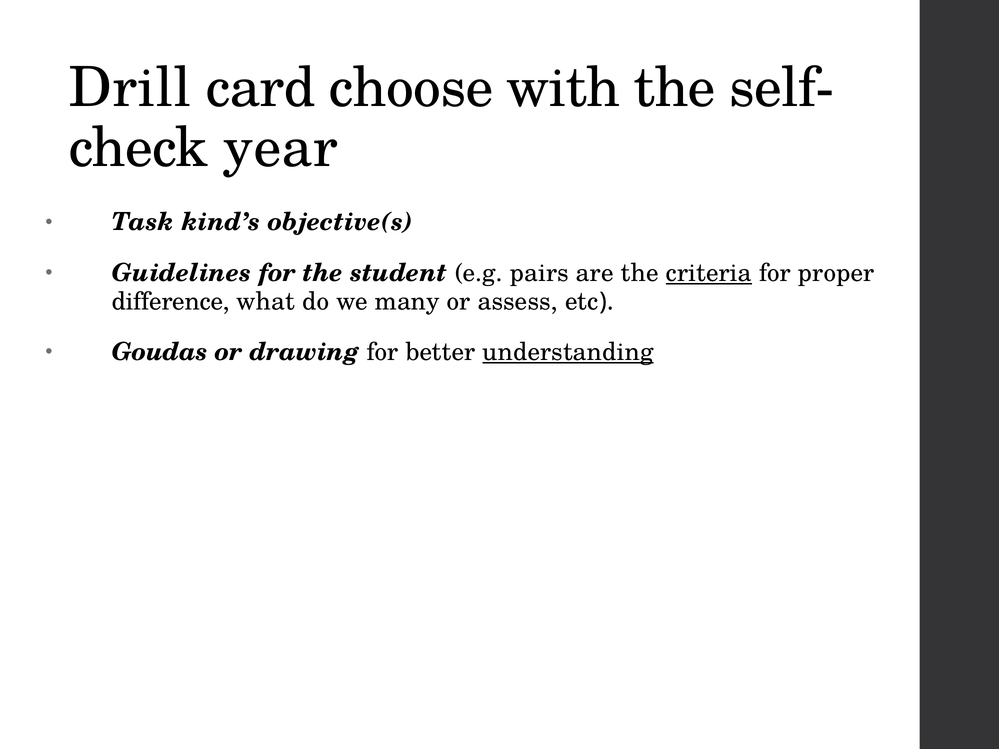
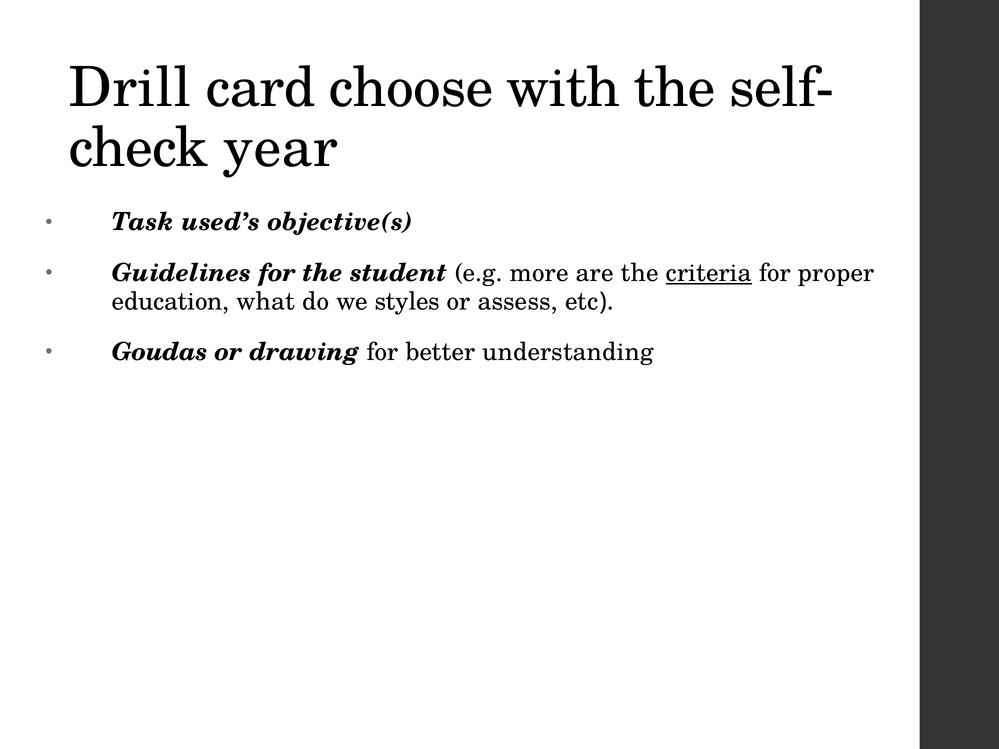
kind’s: kind’s -> used’s (221, 222)
pairs: pairs -> more (539, 273)
difference: difference -> education (171, 301)
many: many -> styles (407, 301)
understanding underline: present -> none (568, 352)
